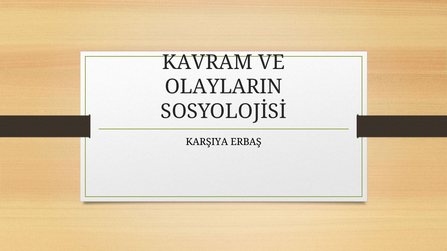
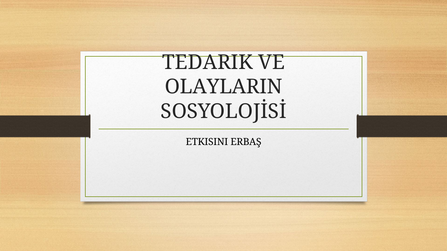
KAVRAM: KAVRAM -> TEDARIK (208, 62)
KARŞIYA: KARŞIYA -> ETKISINI (207, 142)
